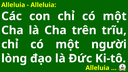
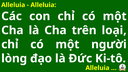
trĩu: trĩu -> loại (114, 30)
